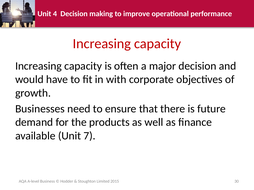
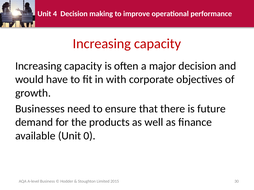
7: 7 -> 0 (90, 136)
